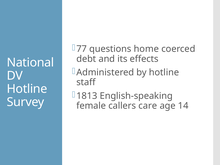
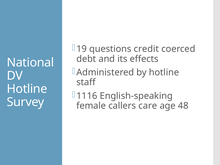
77: 77 -> 19 (82, 49)
home: home -> credit (146, 49)
1813: 1813 -> 1116 (87, 96)
14: 14 -> 48 (183, 106)
